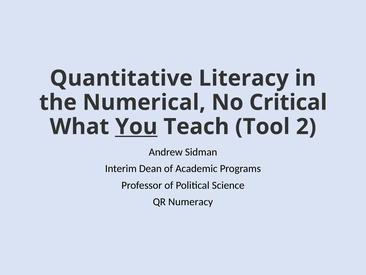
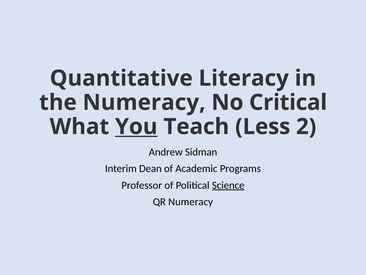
the Numerical: Numerical -> Numeracy (144, 102)
Tool: Tool -> Less (263, 126)
Science underline: none -> present (228, 185)
